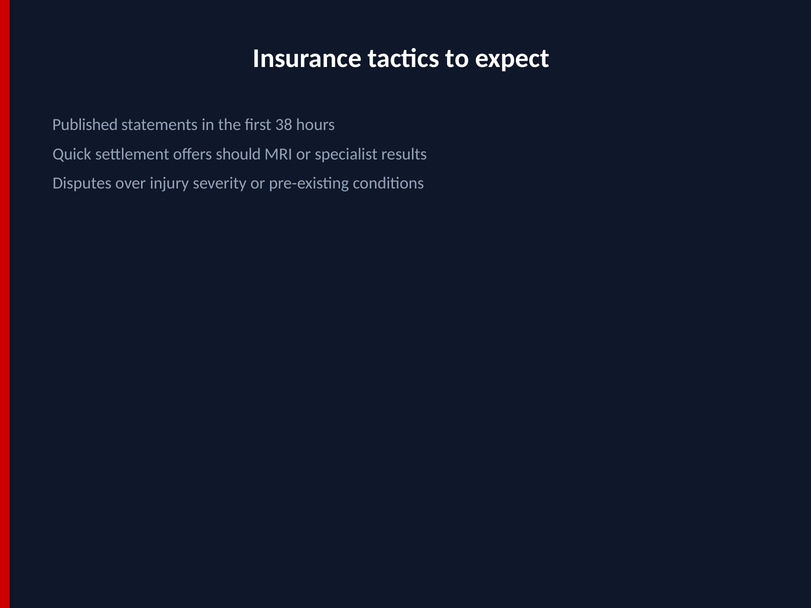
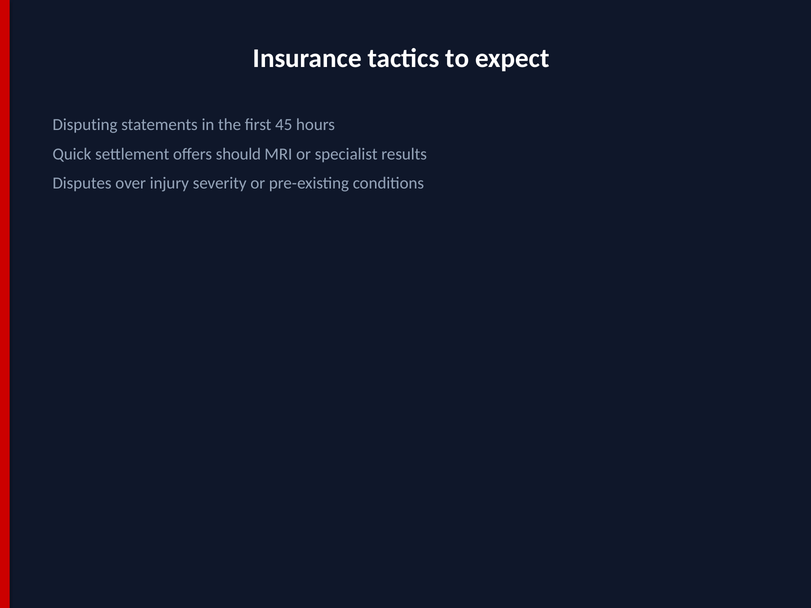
Published: Published -> Disputing (85, 125)
38: 38 -> 45 (284, 125)
